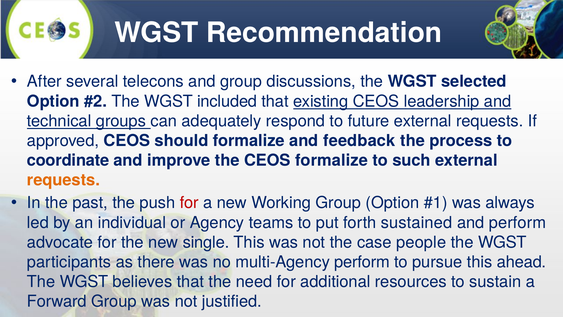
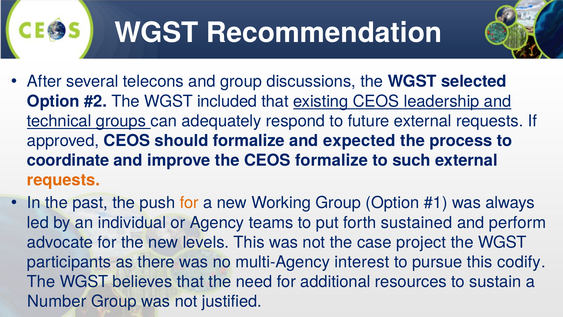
feedback: feedback -> expected (359, 141)
for colour: red -> orange (189, 203)
single: single -> levels (206, 242)
people: people -> project (421, 242)
multi-Agency perform: perform -> interest (362, 262)
ahead: ahead -> codify (521, 262)
Forward: Forward -> Number (57, 301)
